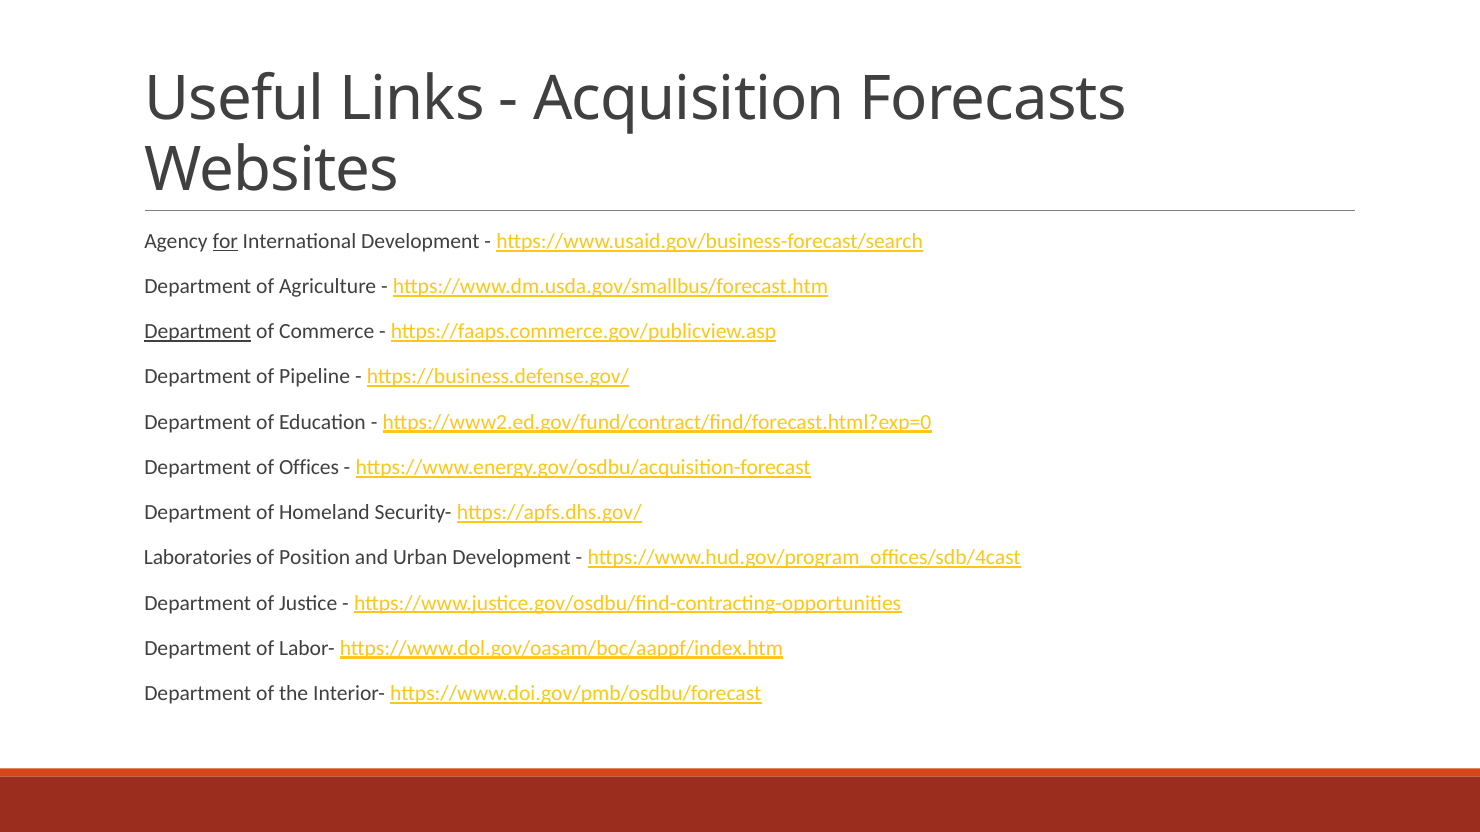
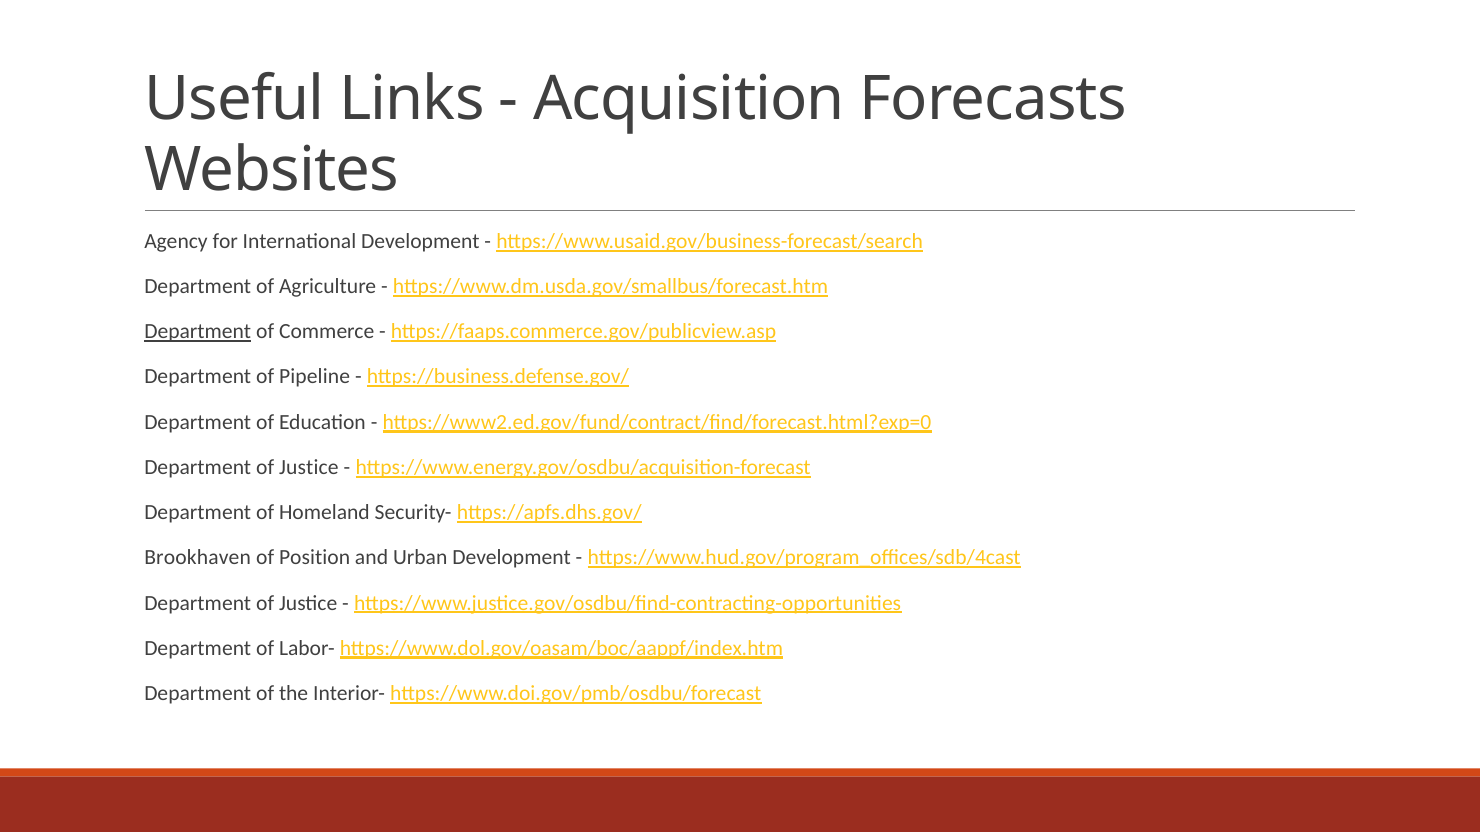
for underline: present -> none (225, 241)
Offices: Offices -> Justice (309, 468)
Laboratories: Laboratories -> Brookhaven (198, 558)
